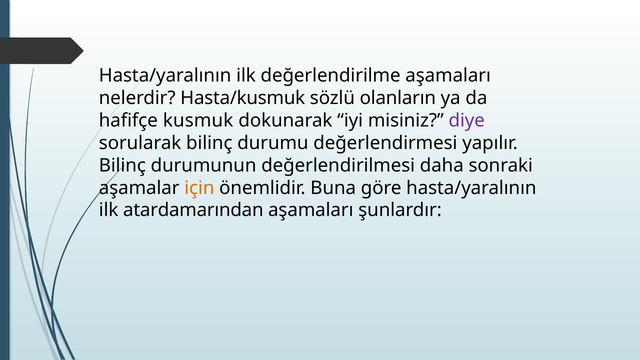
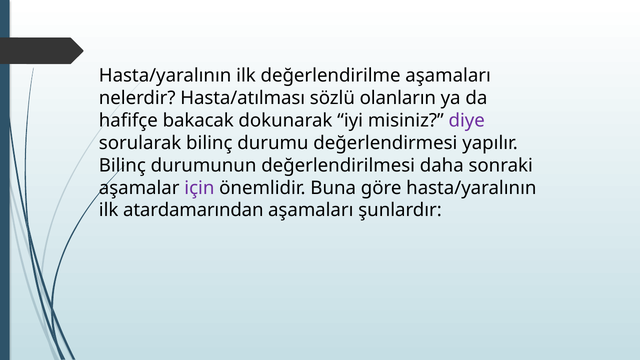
Hasta/kusmuk: Hasta/kusmuk -> Hasta/atılması (243, 98)
kusmuk: kusmuk -> bakacak (198, 121)
için colour: orange -> purple (199, 188)
